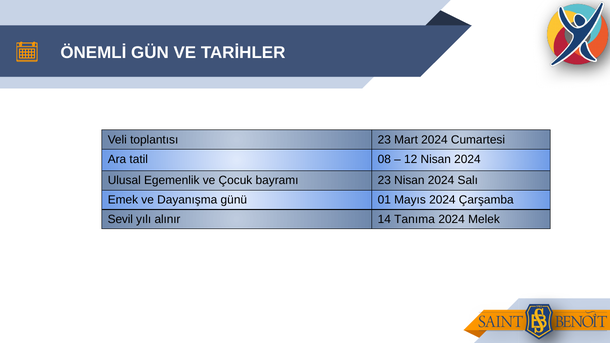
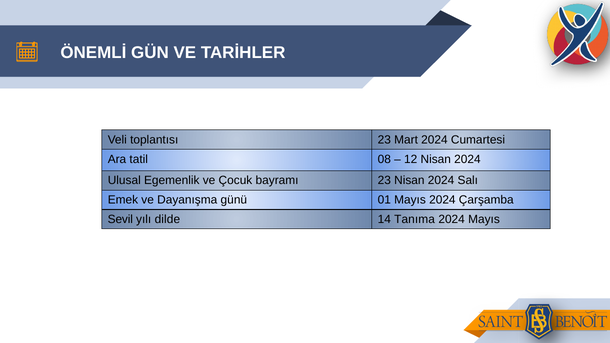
alınır: alınır -> dilde (167, 220)
2024 Melek: Melek -> Mayıs (484, 220)
